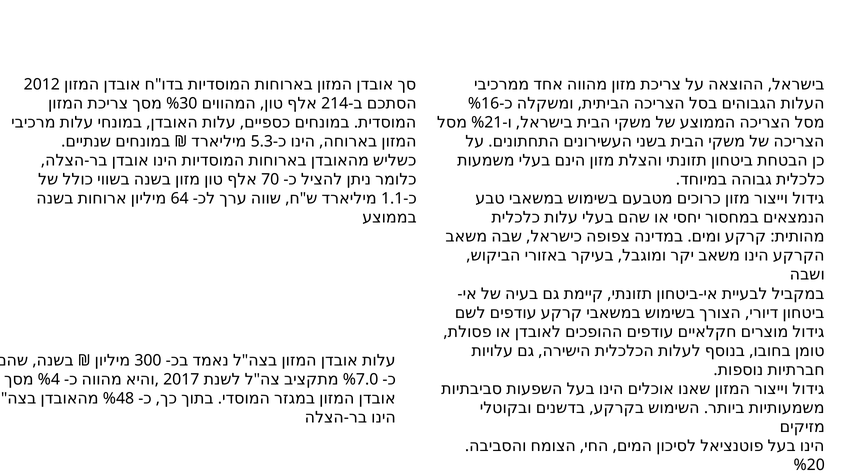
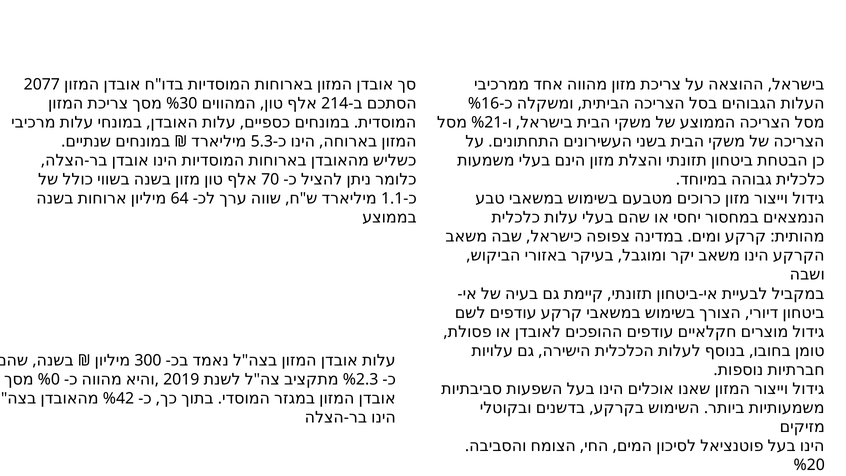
2012: 2012 -> 2077 (42, 84)
%4: %4 -> %0 (49, 379)
2017: 2017 -> 2019 (181, 379)
%7.0: %7.0 -> %2.3 (361, 379)
%48: %48 -> %42 (119, 398)
